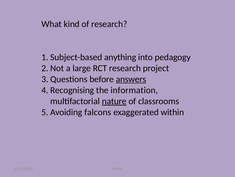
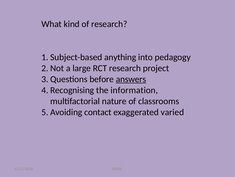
nature underline: present -> none (114, 101)
falcons: falcons -> contact (98, 112)
within: within -> varied (172, 112)
